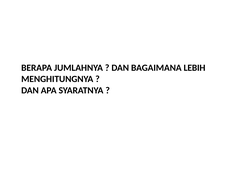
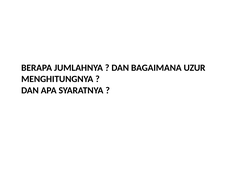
LEBIH: LEBIH -> UZUR (195, 68)
